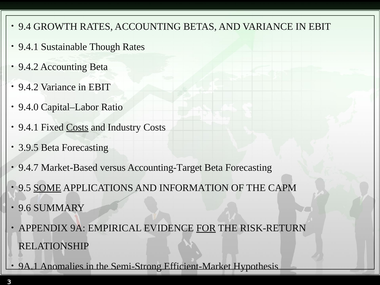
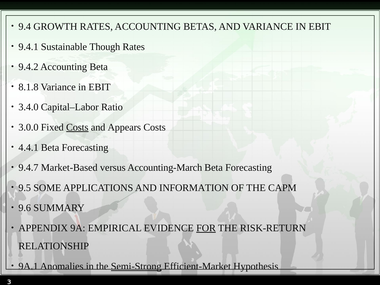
9.4.2: 9.4.2 -> 8.1.8 (28, 87)
9.4.0: 9.4.0 -> 3.4.0 (28, 107)
9.4.1: 9.4.1 -> 3.0.0 (28, 127)
Industry: Industry -> Appears (124, 127)
3.9.5: 3.9.5 -> 4.4.1 (28, 147)
Accounting-Target: Accounting-Target -> Accounting-March (165, 168)
SOME underline: present -> none (47, 188)
Semi-Strong underline: none -> present (136, 266)
